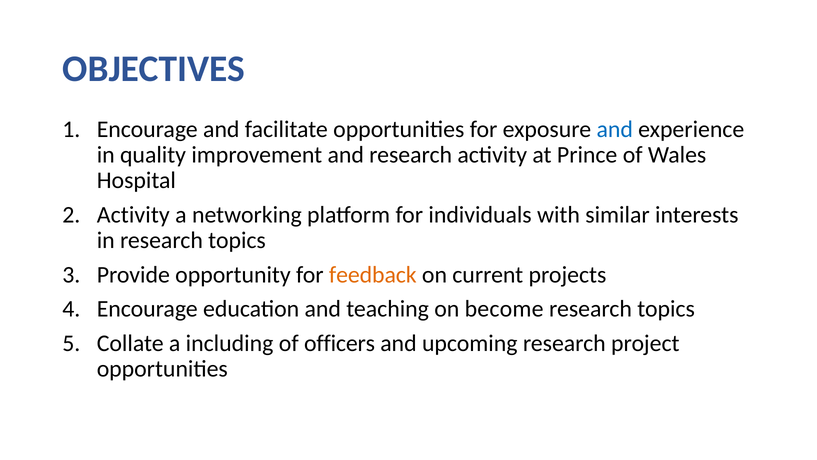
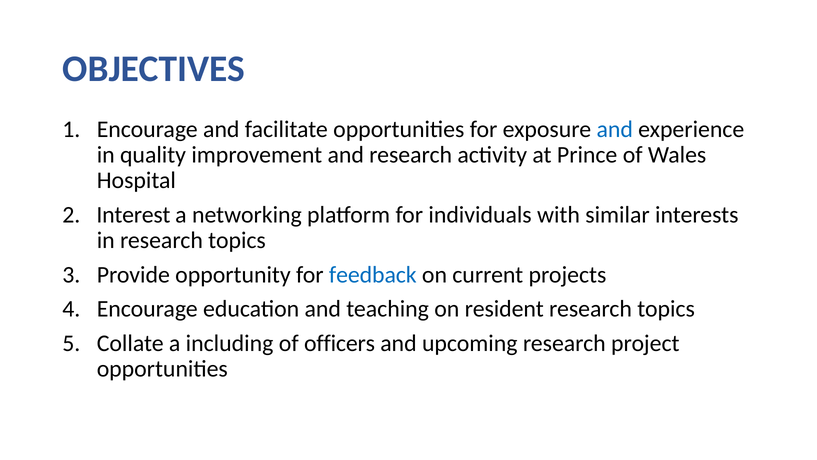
Activity: Activity -> Interest (133, 215)
feedback colour: orange -> blue (373, 275)
become: become -> resident (504, 309)
